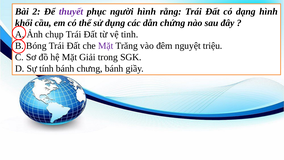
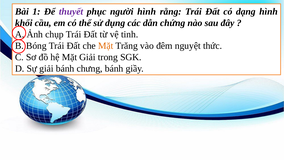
2: 2 -> 1 (36, 12)
Mặt colour: purple -> orange (106, 46)
triệu: triệu -> thức (213, 46)
Sự tính: tính -> giải (46, 68)
